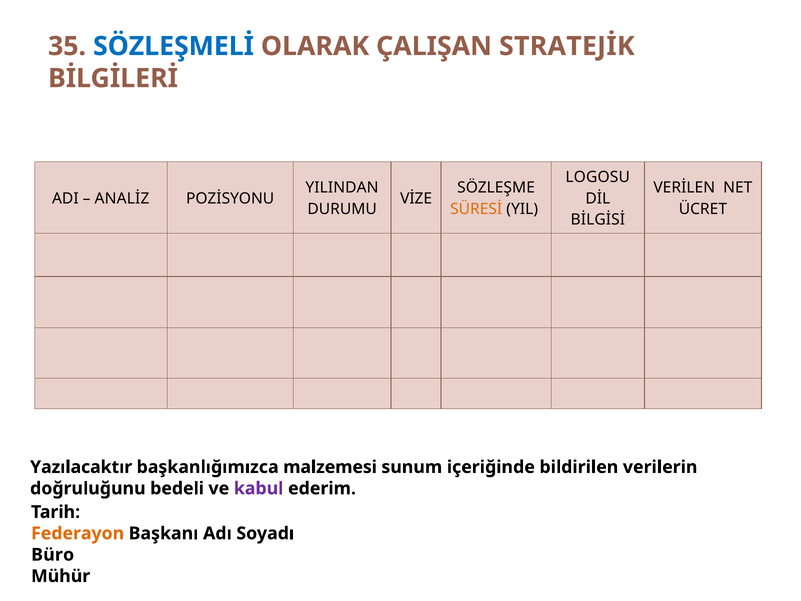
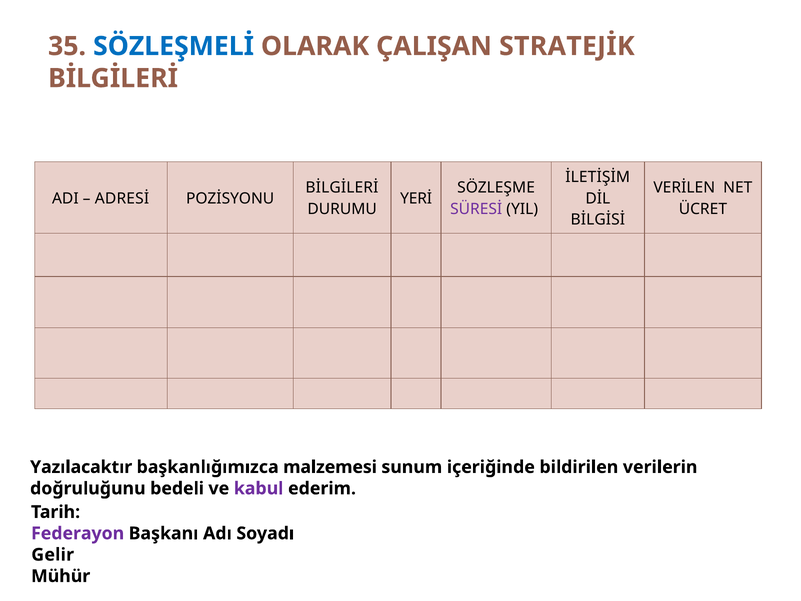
LOGOSU: LOGOSU -> İLETİŞİM (598, 177)
YILINDAN: YILINDAN -> BİLGİLERİ (342, 188)
ANALİZ: ANALİZ -> ADRESİ (122, 198)
VİZE: VİZE -> YERİ (416, 198)
SÜRESİ colour: orange -> purple (476, 209)
Federayon colour: orange -> purple (78, 533)
Büro: Büro -> Gelir (53, 555)
